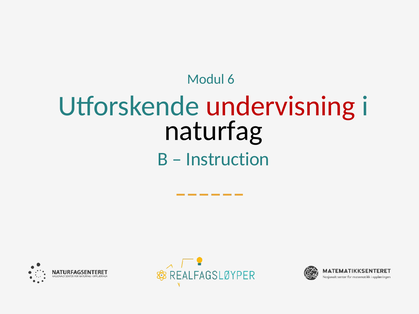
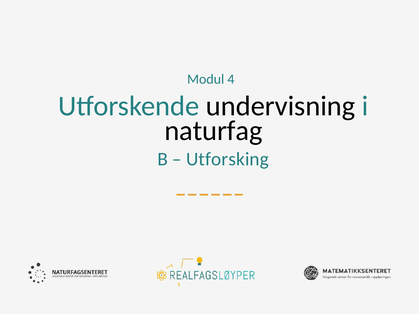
6: 6 -> 4 (231, 79)
undervisning colour: red -> black (281, 106)
Instruction: Instruction -> Utforsking (228, 159)
